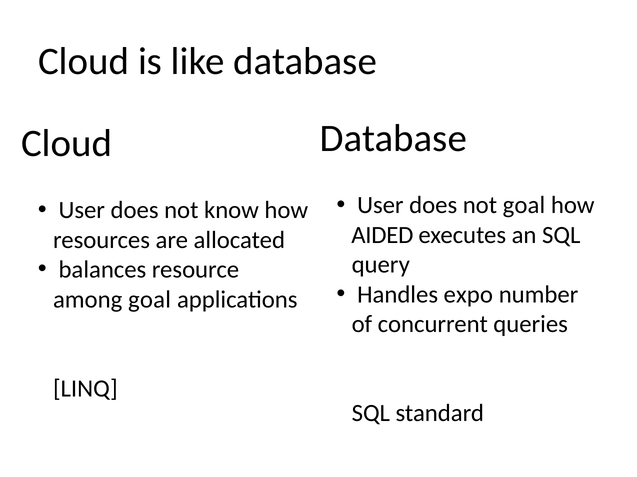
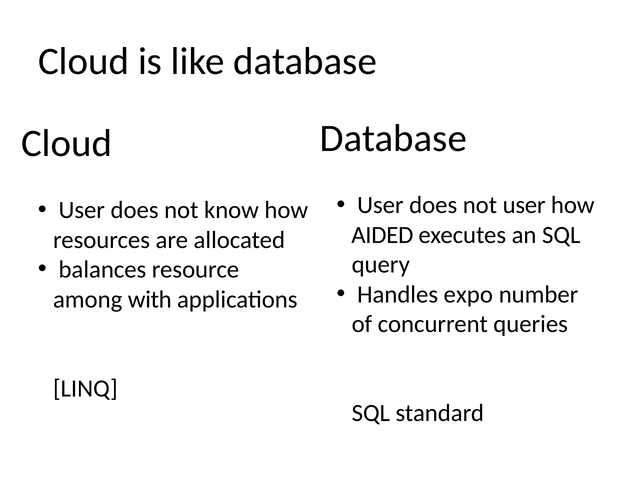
not goal: goal -> user (524, 206)
among goal: goal -> with (150, 300)
